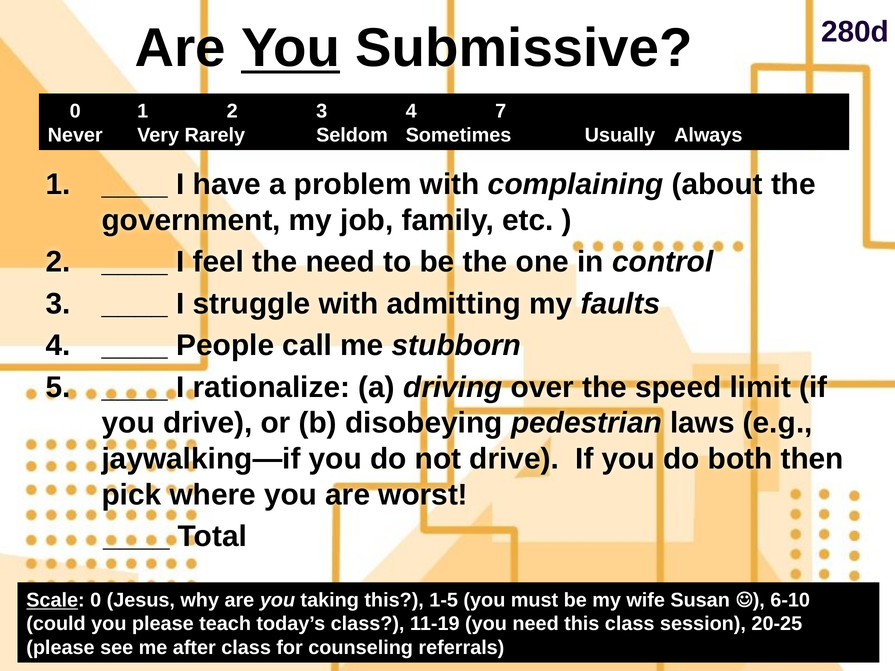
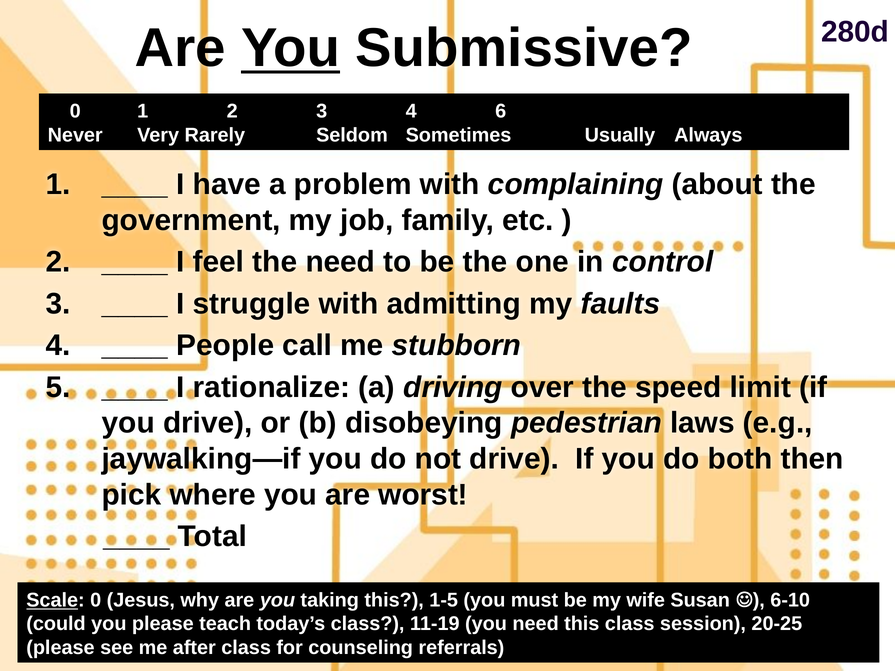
7: 7 -> 6 (501, 111)
